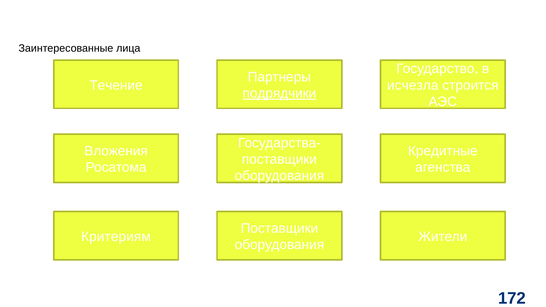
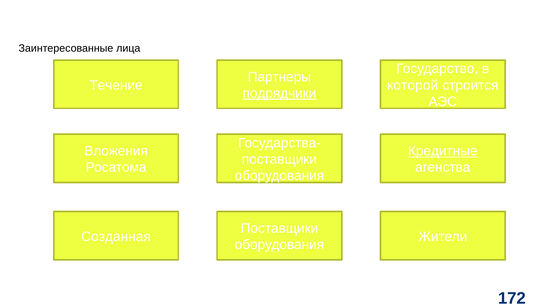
исчезла: исчезла -> которой (413, 85)
Кредитные underline: none -> present (443, 151)
Критериям: Критериям -> Созданная (116, 237)
